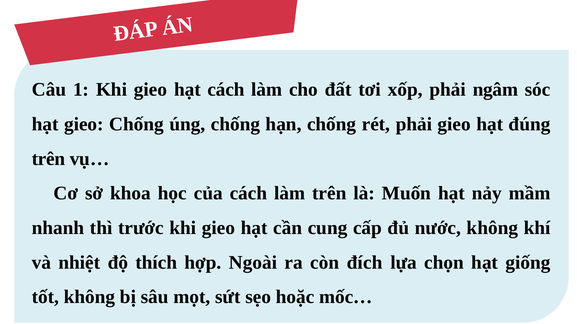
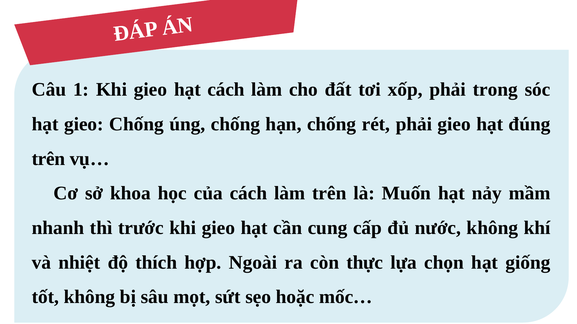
ngâm: ngâm -> trong (495, 90)
đích: đích -> thực (365, 263)
